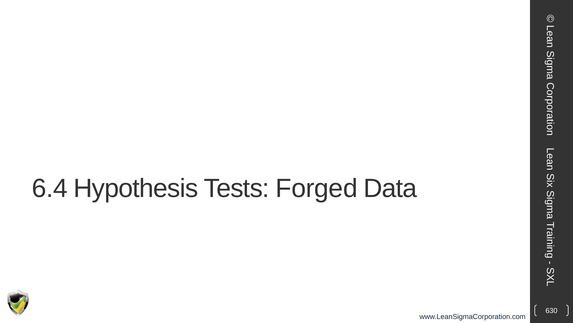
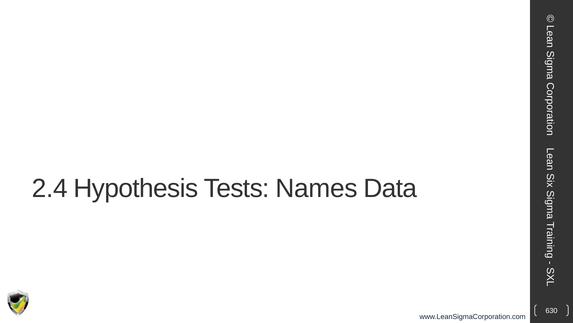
6.4: 6.4 -> 2.4 (50, 188)
Forged: Forged -> Names (317, 188)
